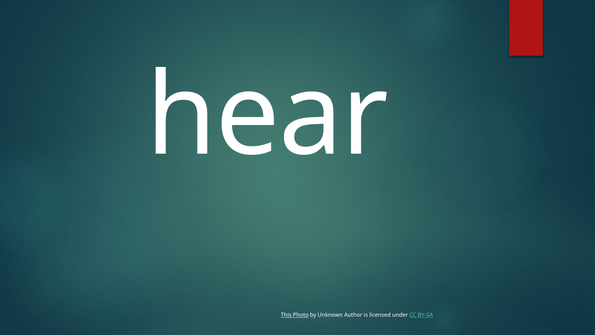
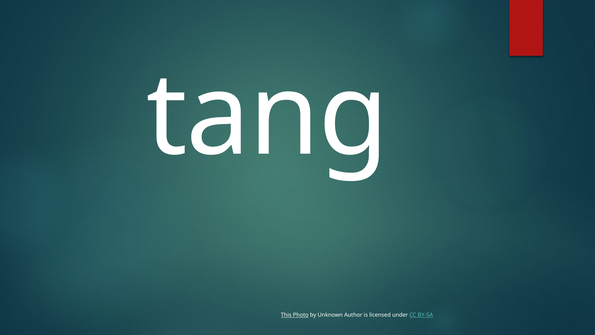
hear: hear -> tang (267, 116)
